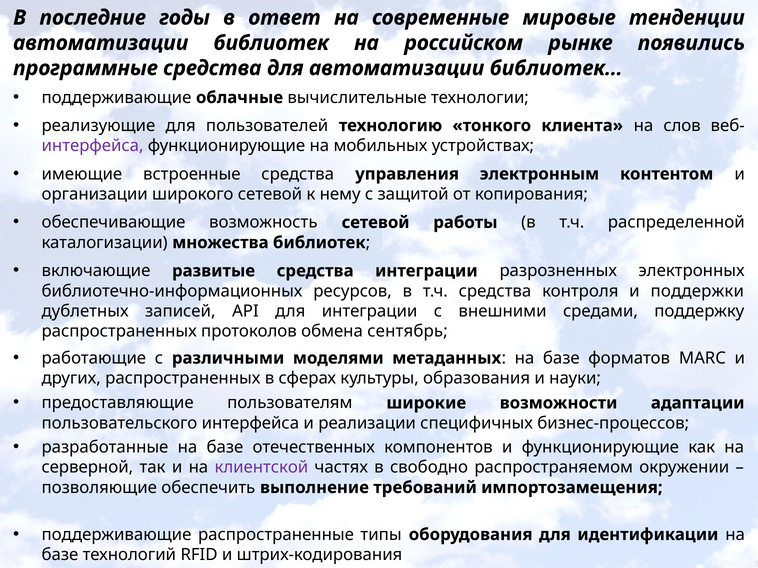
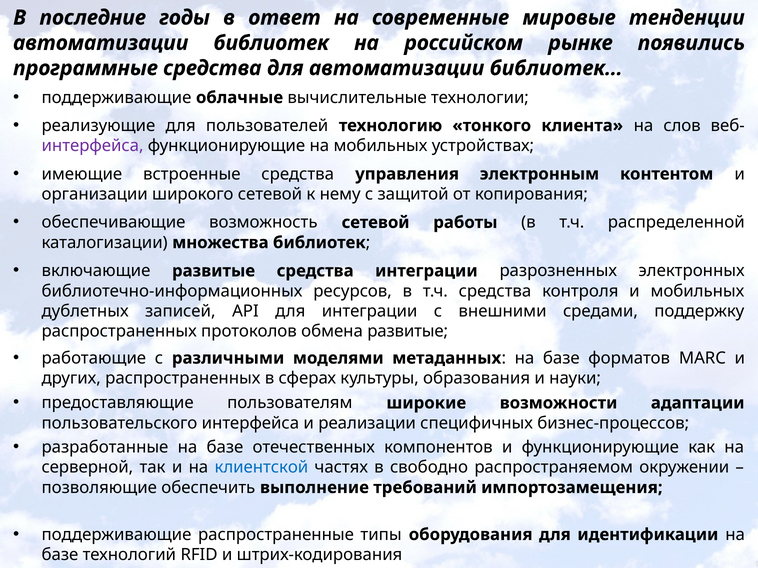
и поддержки: поддержки -> мобильных (697, 291)
обмена сентябрь: сентябрь -> развитые (408, 332)
клиентской colour: purple -> blue (261, 468)
